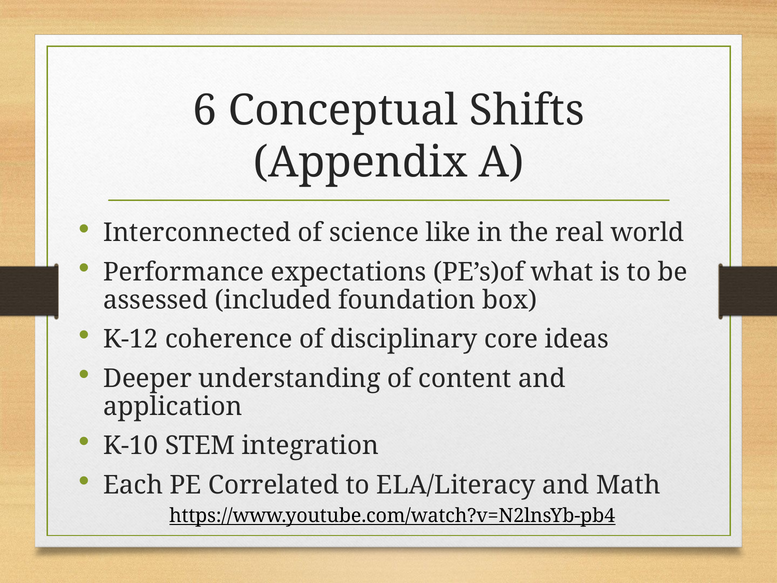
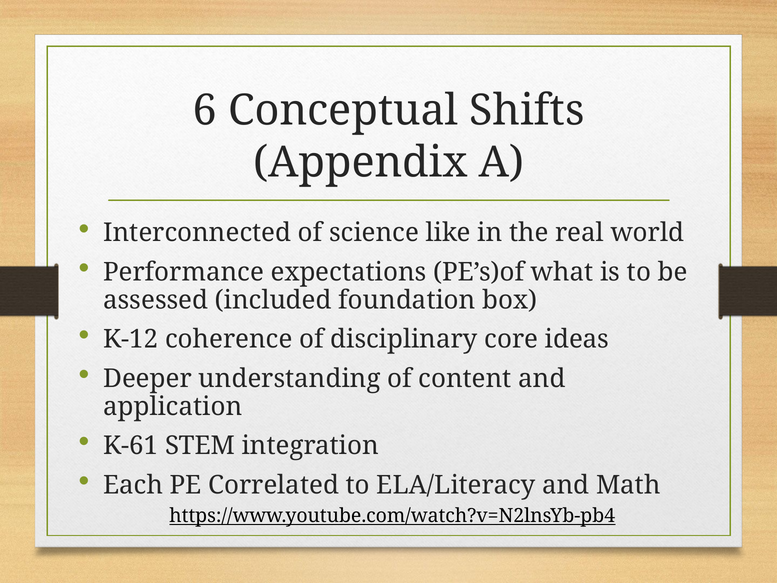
K-10: K-10 -> K-61 (131, 446)
